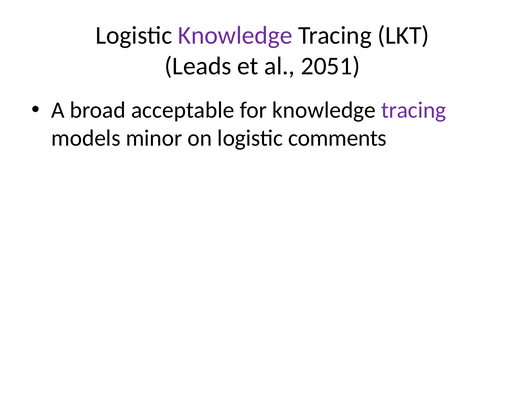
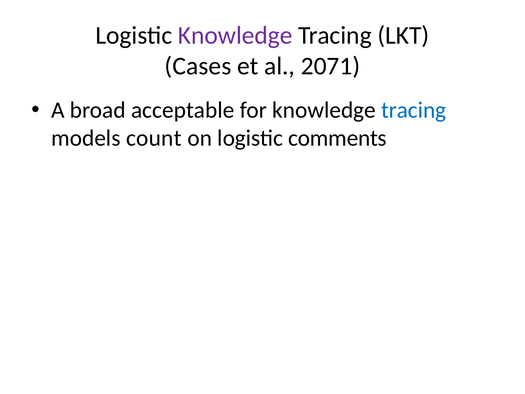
Leads: Leads -> Cases (198, 66)
2051: 2051 -> 2071 (330, 66)
tracing colour: purple -> blue (414, 110)
minor: minor -> count (154, 138)
